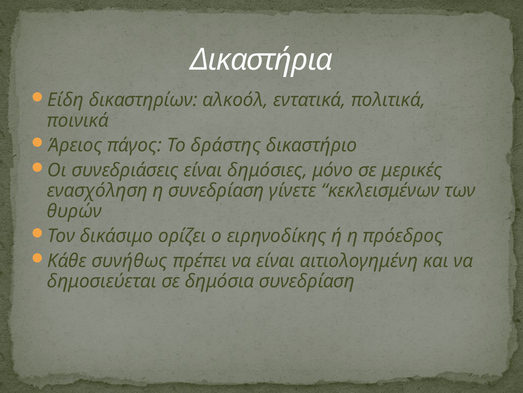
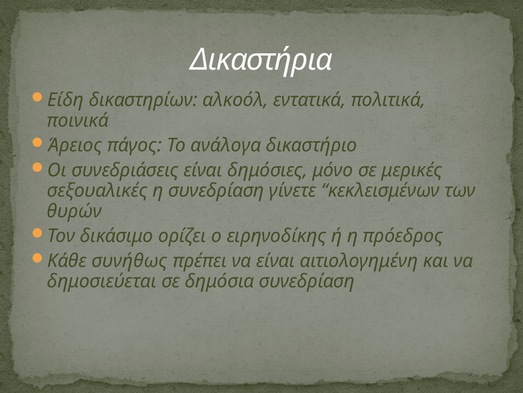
δράστης: δράστης -> ανάλογα (226, 145)
ενασχόληση: ενασχόληση -> σεξουαλικές (97, 190)
